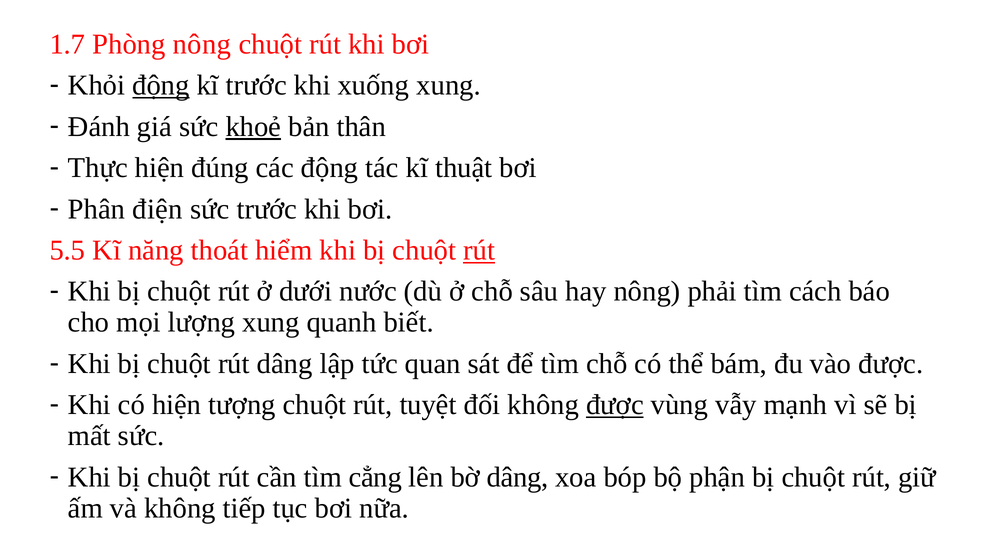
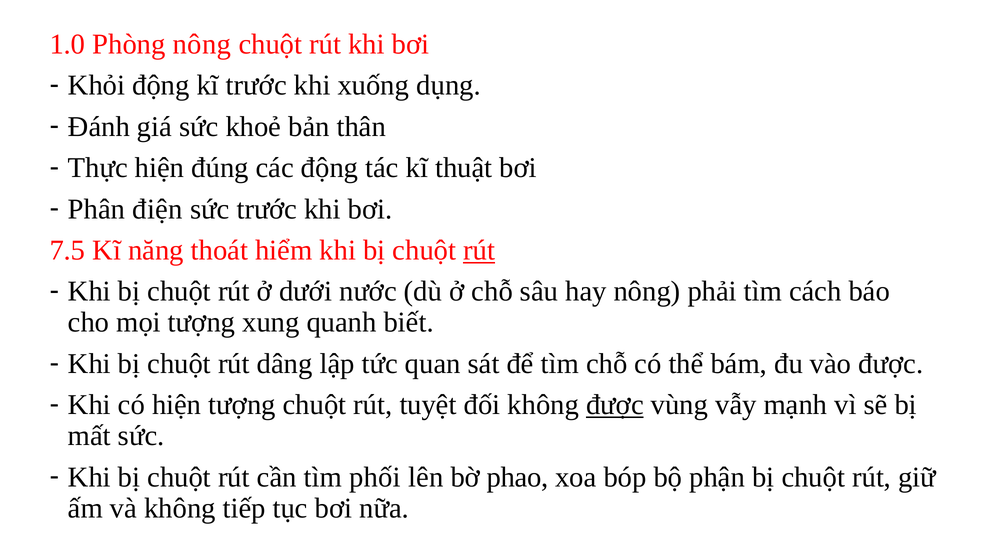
1.7: 1.7 -> 1.0 (67, 44)
động underline: present -> none (161, 85)
xuống xung: xung -> dụng (449, 85)
khoẻ underline: present -> none (253, 127)
5.5: 5.5 -> 7.5 (67, 250)
mọi lượng: lượng -> tượng (202, 322)
cẳng: cẳng -> phối (375, 477)
bờ dâng: dâng -> phao (518, 477)
